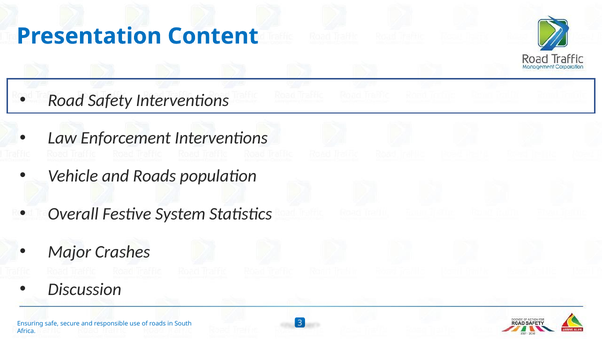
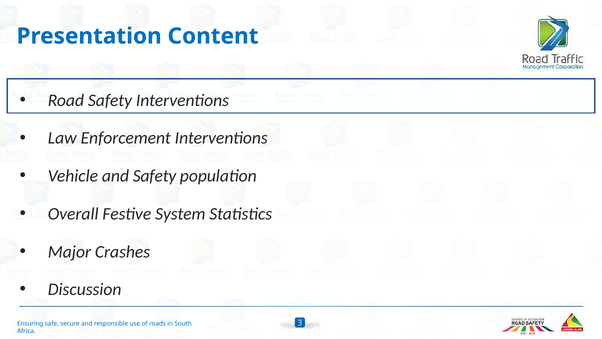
and Roads: Roads -> Safety (155, 176)
